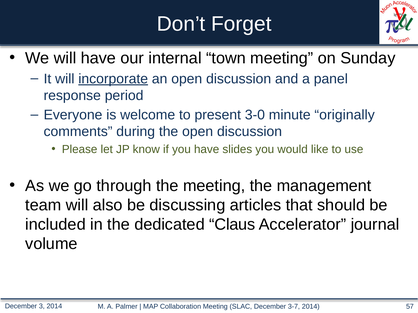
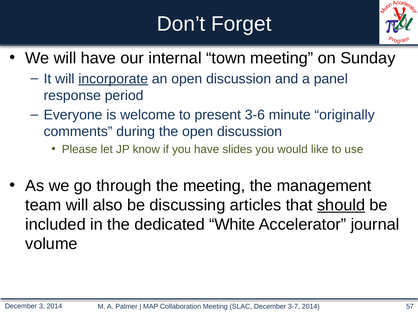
3-0: 3-0 -> 3-6 (255, 115)
should underline: none -> present (341, 205)
Claus: Claus -> White (232, 225)
